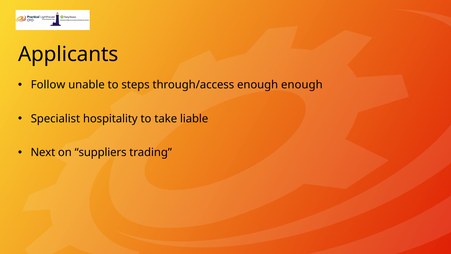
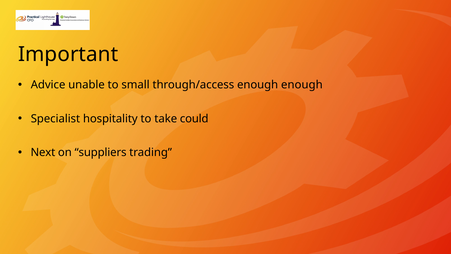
Applicants: Applicants -> Important (68, 54)
Follow: Follow -> Advice (48, 85)
steps: steps -> small (136, 85)
liable: liable -> could (194, 118)
